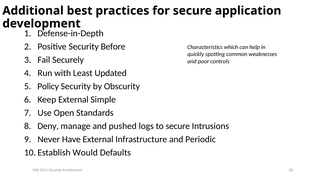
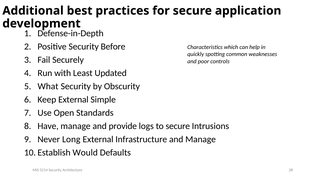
Policy: Policy -> What (48, 86)
Deny: Deny -> Have (48, 126)
pushed: pushed -> provide (123, 126)
Have: Have -> Long (71, 139)
and Periodic: Periodic -> Manage (201, 139)
